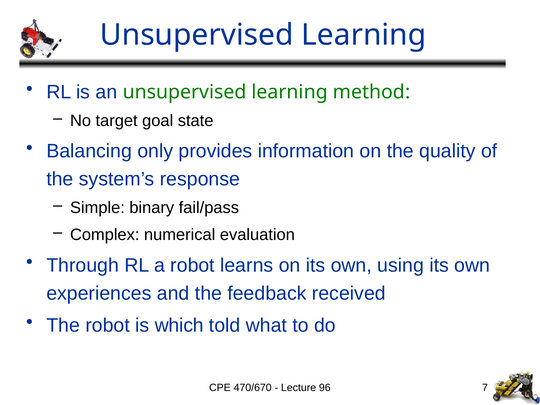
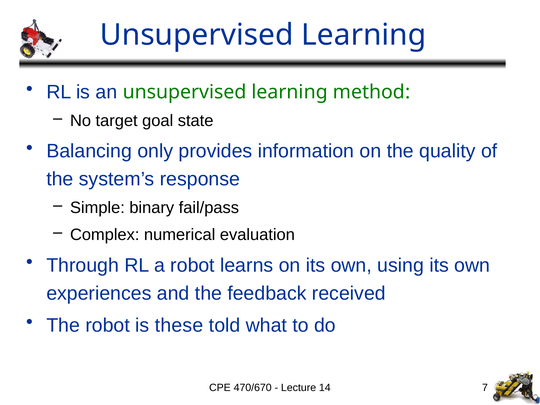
which: which -> these (179, 325)
96: 96 -> 14 (325, 388)
